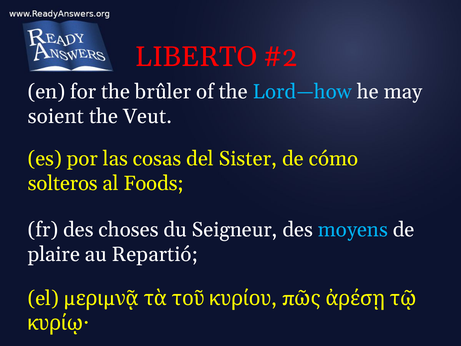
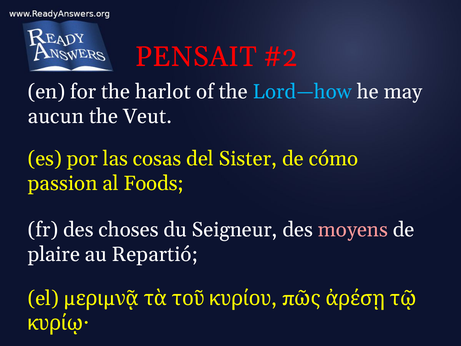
LIBERTO: LIBERTO -> PENSAIT (196, 57)
brûler: brûler -> harlot (163, 92)
soient: soient -> aucun (56, 116)
solteros: solteros -> passion (63, 183)
moyens colour: light blue -> pink (353, 230)
